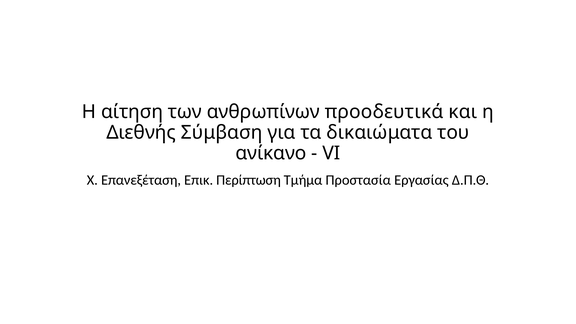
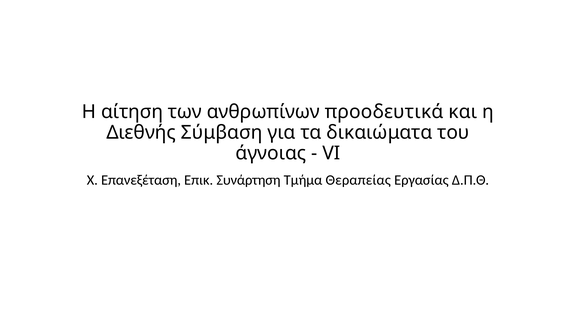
ανίκανο: ανίκανο -> άγνοιας (271, 153)
Περίπτωση: Περίπτωση -> Συνάρτηση (249, 180)
Προστασία: Προστασία -> Θεραπείας (358, 180)
